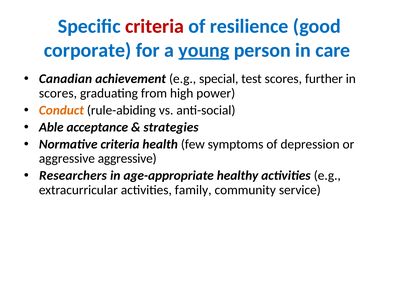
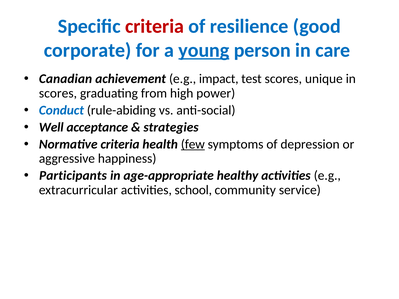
special: special -> impact (219, 79)
further: further -> unique (324, 79)
Conduct colour: orange -> blue (61, 110)
Able: Able -> Well (51, 127)
few underline: none -> present (193, 144)
aggressive aggressive: aggressive -> happiness (127, 159)
Researchers: Researchers -> Participants (73, 176)
family: family -> school (193, 190)
